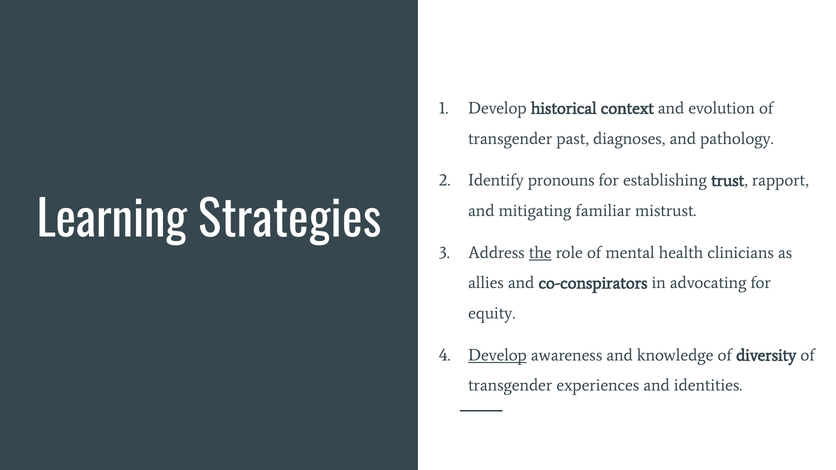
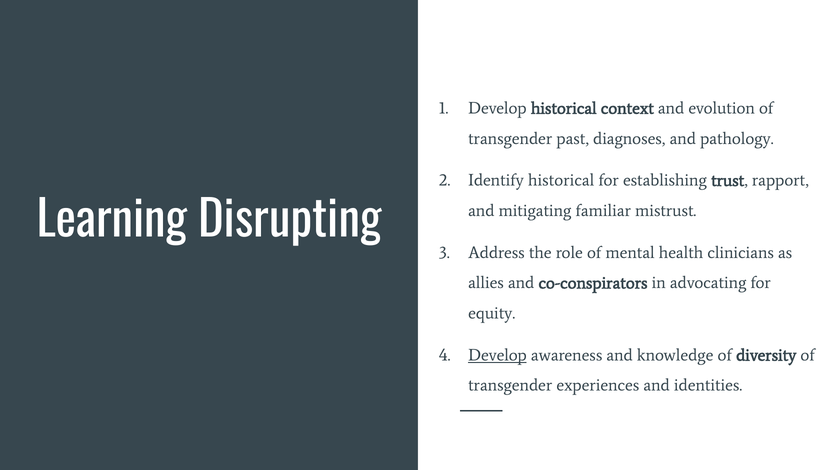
Identify pronouns: pronouns -> historical (561, 180)
Strategies: Strategies -> Disrupting (290, 221)
the underline: present -> none (540, 253)
